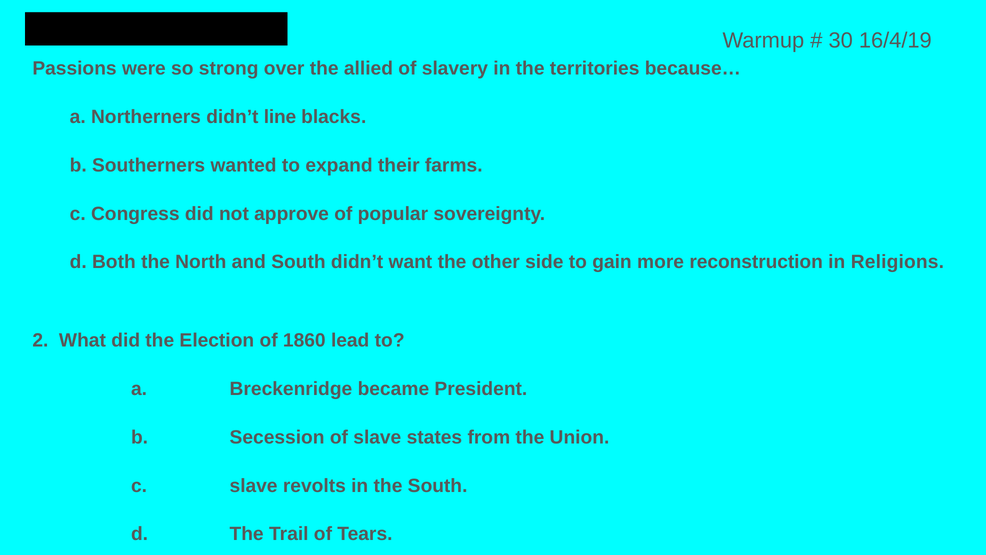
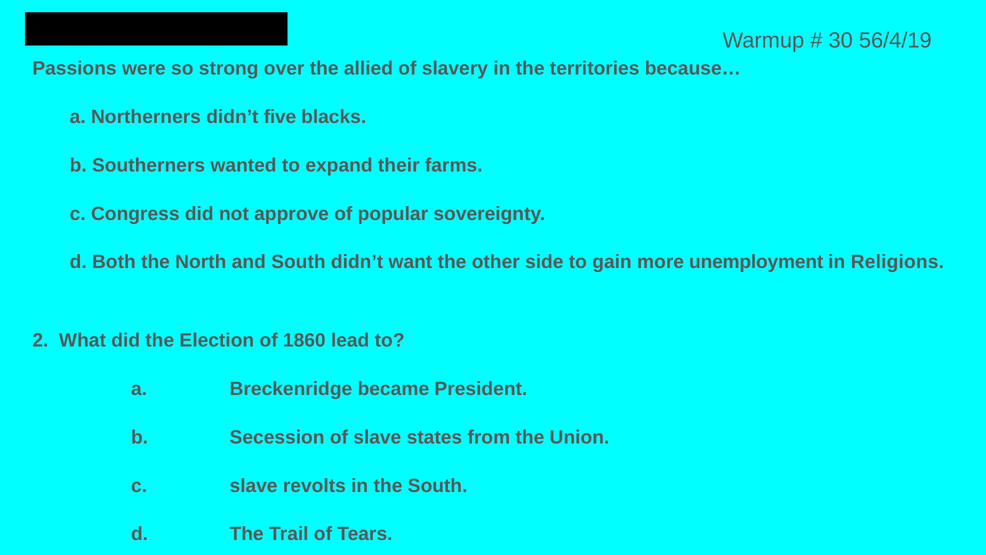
16/4/19: 16/4/19 -> 56/4/19 (895, 41)
line: line -> five (280, 117)
reconstruction: reconstruction -> unemployment (756, 262)
